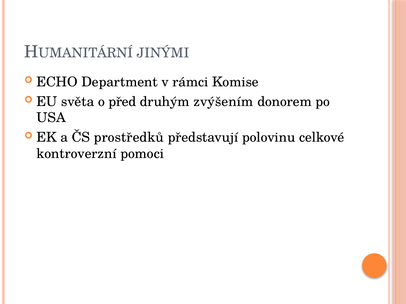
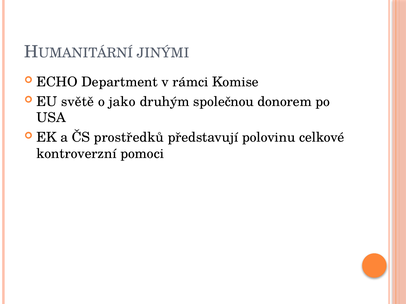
světa: světa -> světě (78, 102)
před: před -> jako (122, 102)
zvýšením: zvýšením -> společnou (224, 102)
